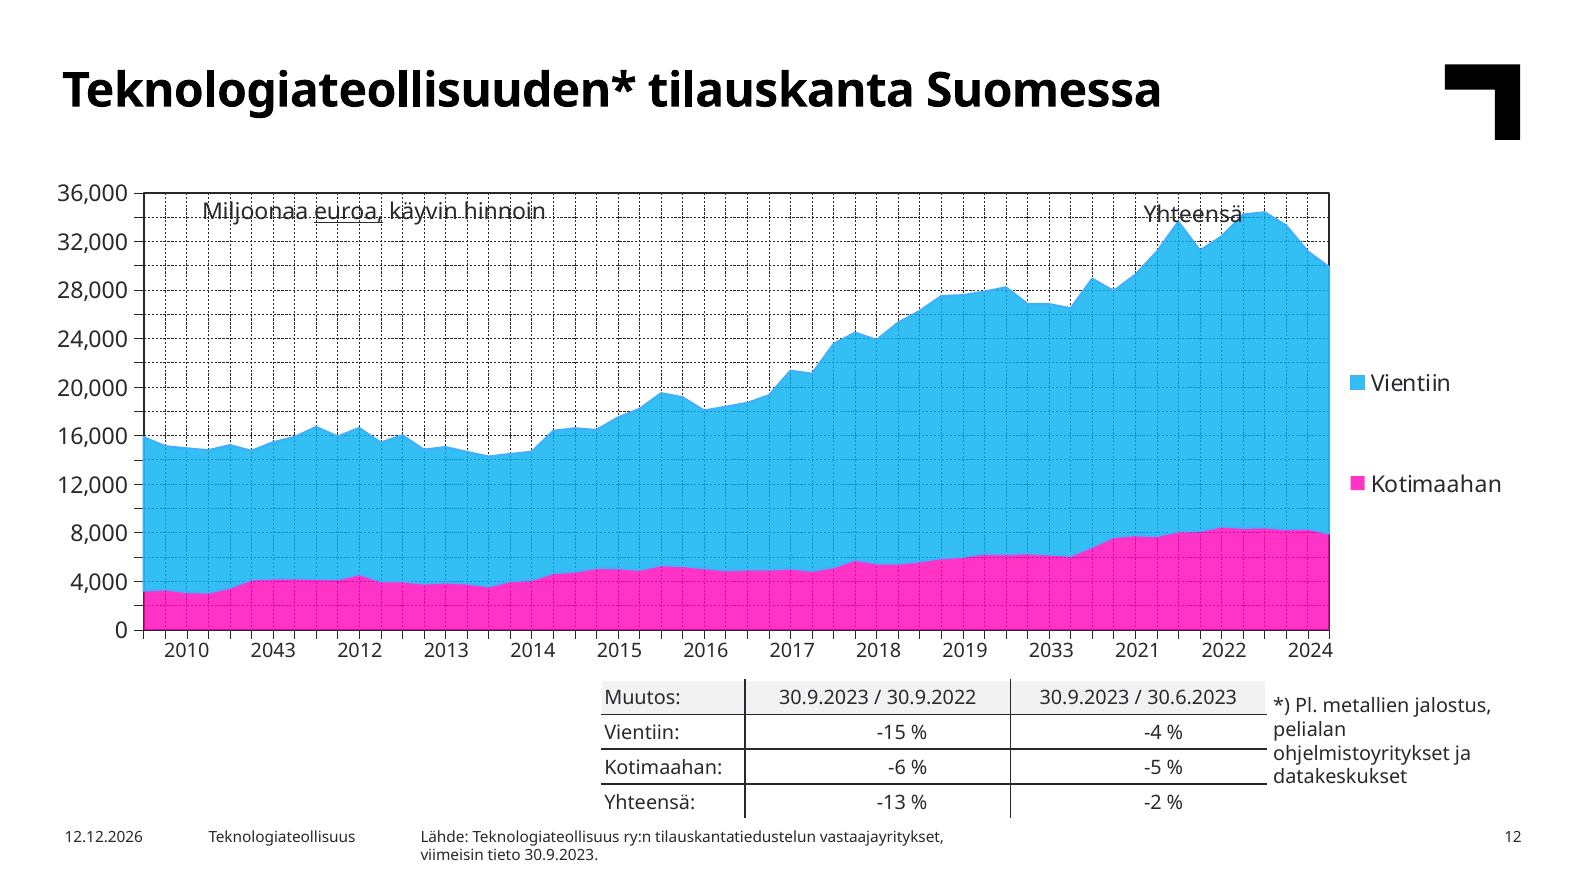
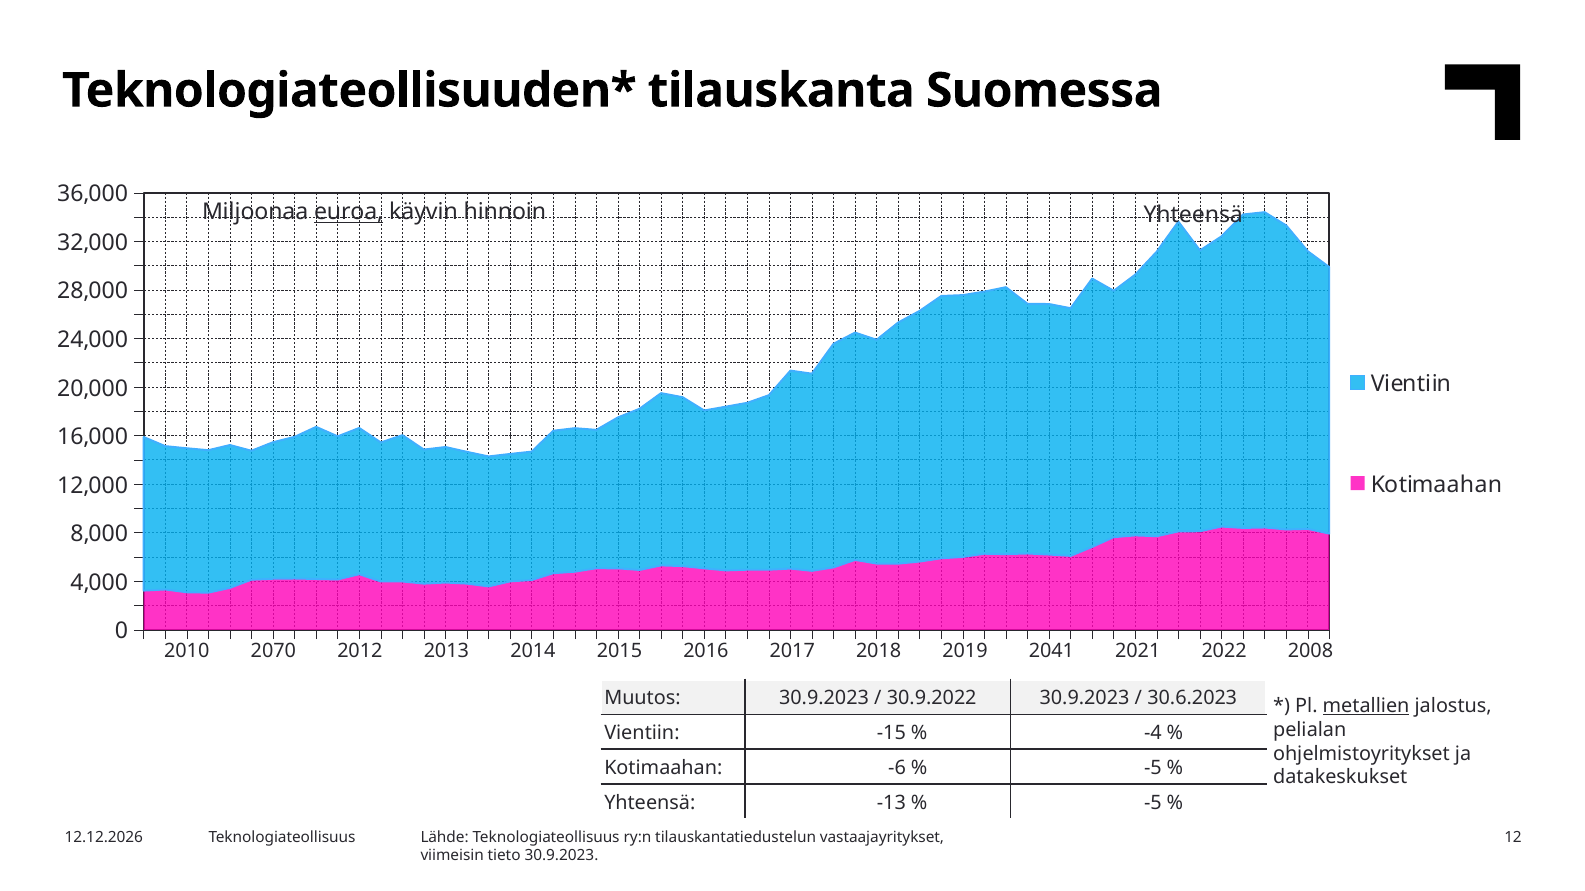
2043: 2043 -> 2070 (273, 651)
2033: 2033 -> 2041 (1051, 651)
2024: 2024 -> 2008 (1311, 651)
metallien underline: none -> present (1366, 706)
-2: -2 -> -5 (1153, 803)
